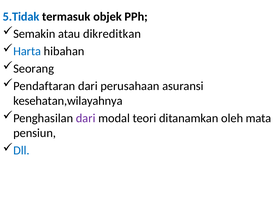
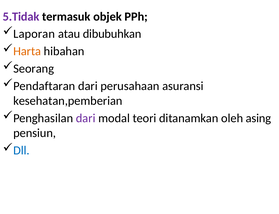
5.Tidak colour: blue -> purple (21, 16)
Semakin: Semakin -> Laporan (34, 34)
dikreditkan: dikreditkan -> dibubuhkan (112, 34)
Harta colour: blue -> orange (27, 51)
kesehatan,wilayahnya: kesehatan,wilayahnya -> kesehatan,pemberian (68, 101)
mata: mata -> asing (258, 118)
